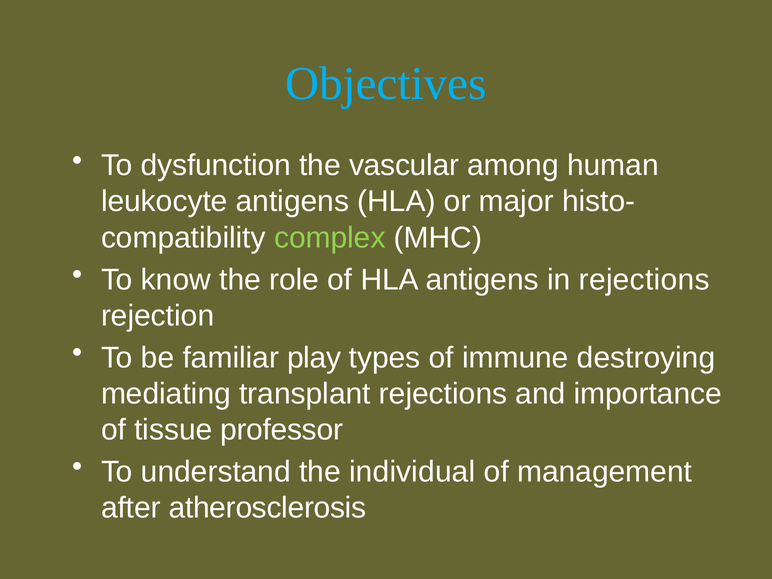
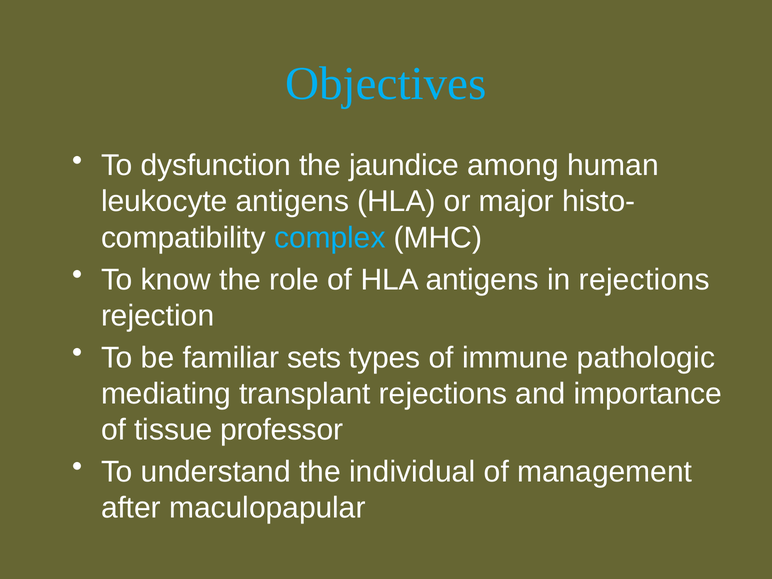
vascular: vascular -> jaundice (404, 166)
complex colour: light green -> light blue (330, 238)
play: play -> sets (314, 358)
destroying: destroying -> pathologic (646, 358)
atherosclerosis: atherosclerosis -> maculopapular (267, 508)
